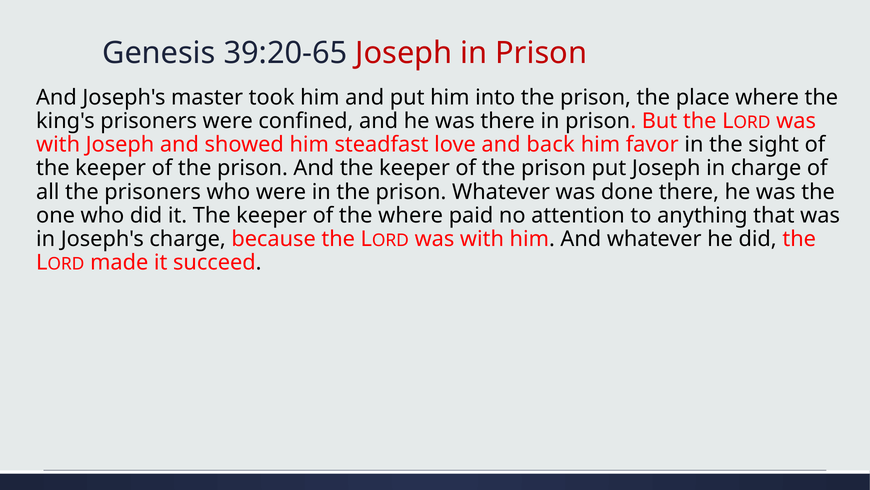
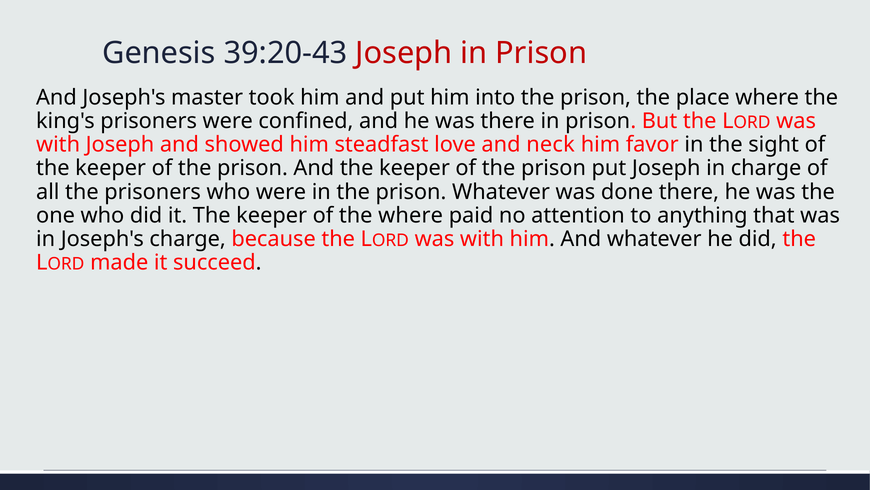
39:20-65: 39:20-65 -> 39:20-43 (286, 53)
back: back -> neck (551, 145)
